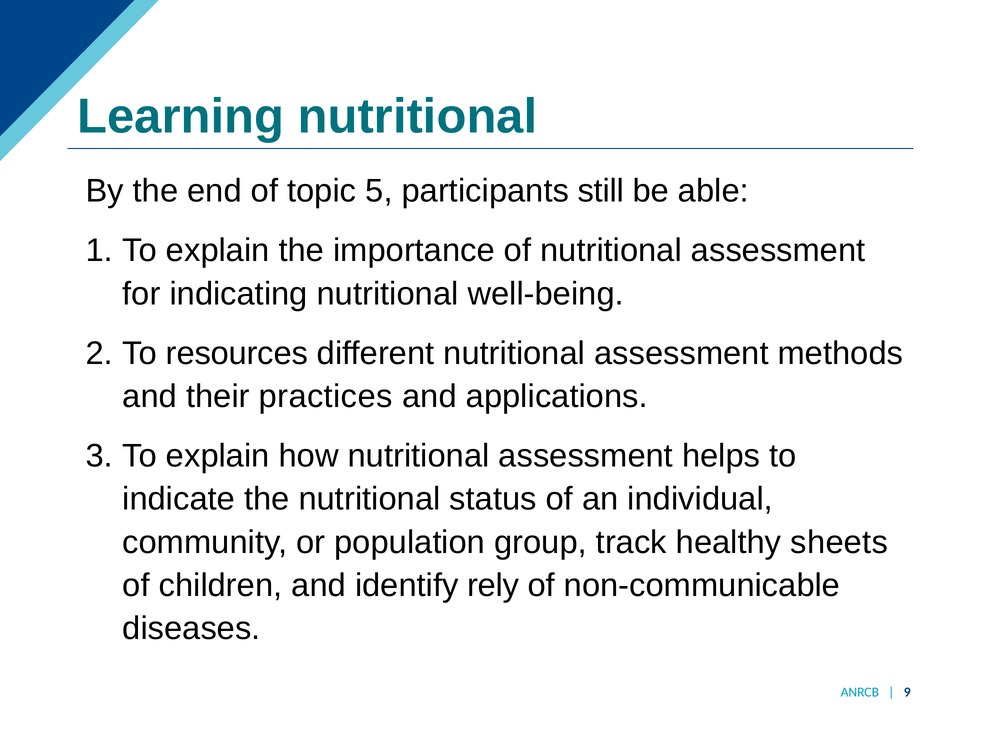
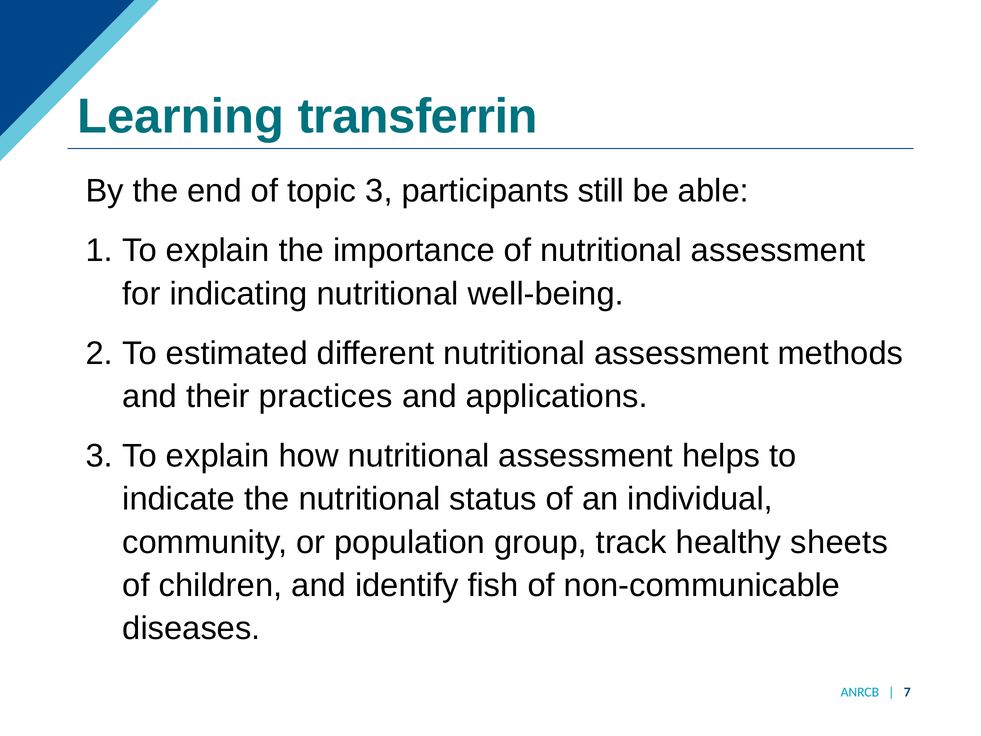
Learning nutritional: nutritional -> transferrin (418, 117)
topic 5: 5 -> 3 (379, 191)
resources: resources -> estimated (237, 353)
rely: rely -> fish (493, 585)
9: 9 -> 7 (907, 692)
